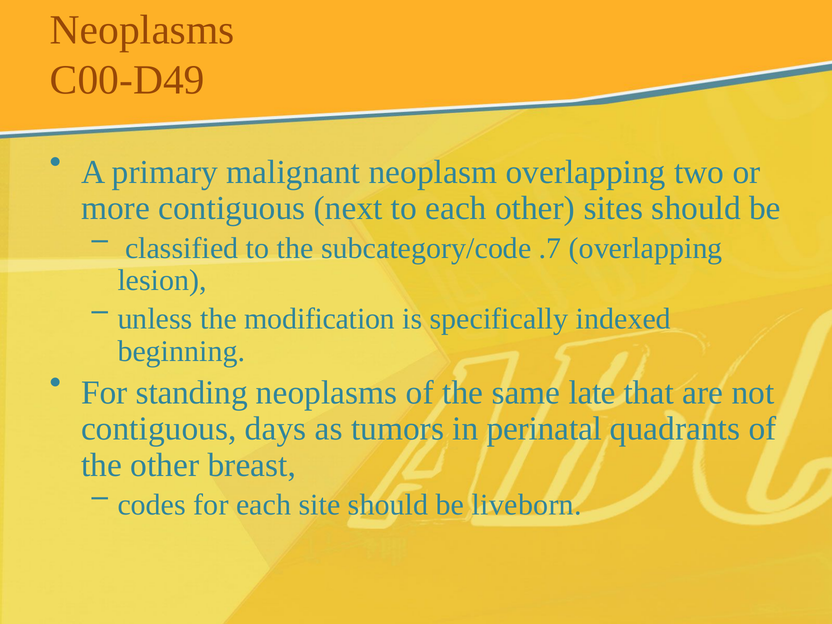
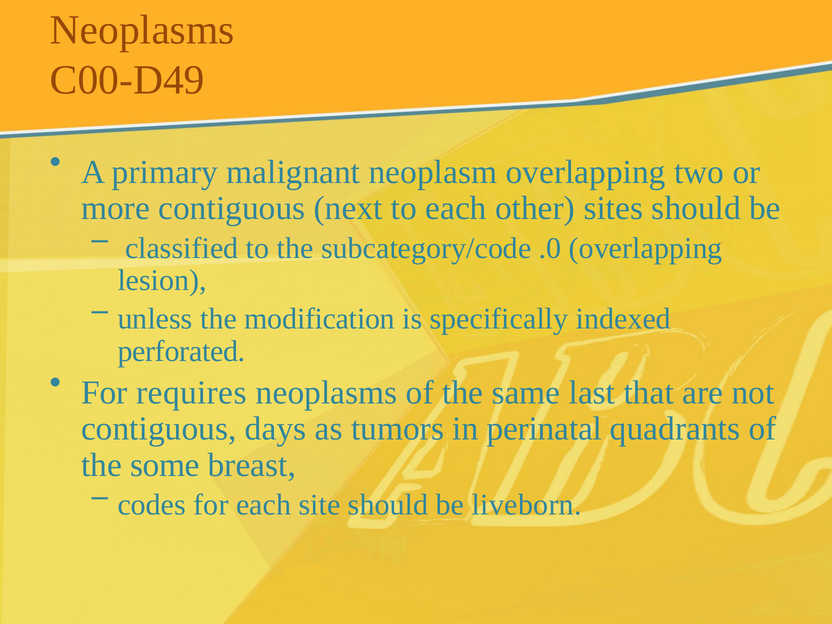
.7: .7 -> .0 (550, 248)
beginning: beginning -> perforated (181, 351)
standing: standing -> requires (192, 393)
late: late -> last (592, 393)
the other: other -> some (165, 465)
